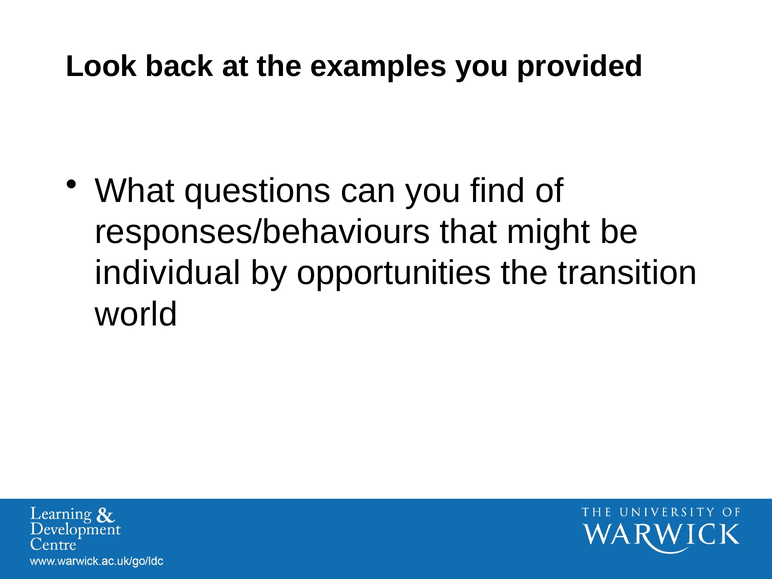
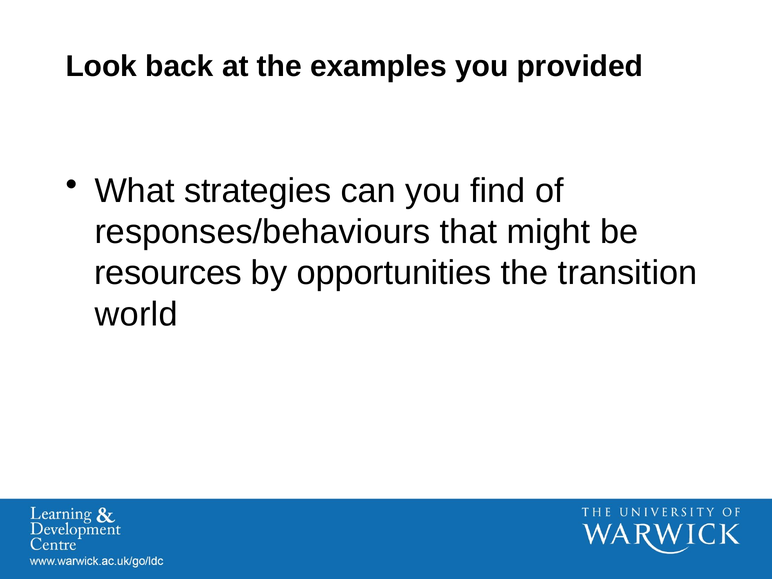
questions: questions -> strategies (258, 191)
individual: individual -> resources (168, 273)
